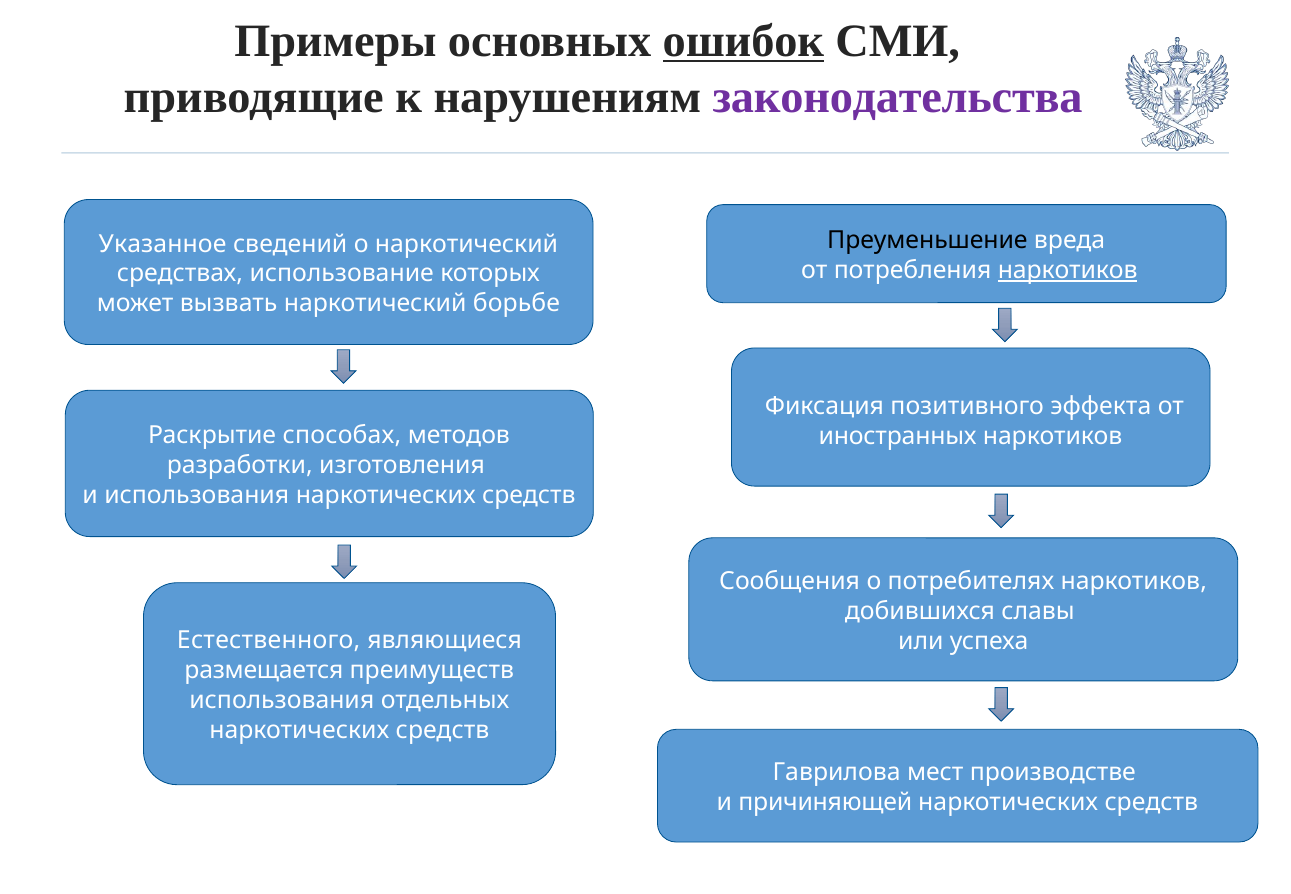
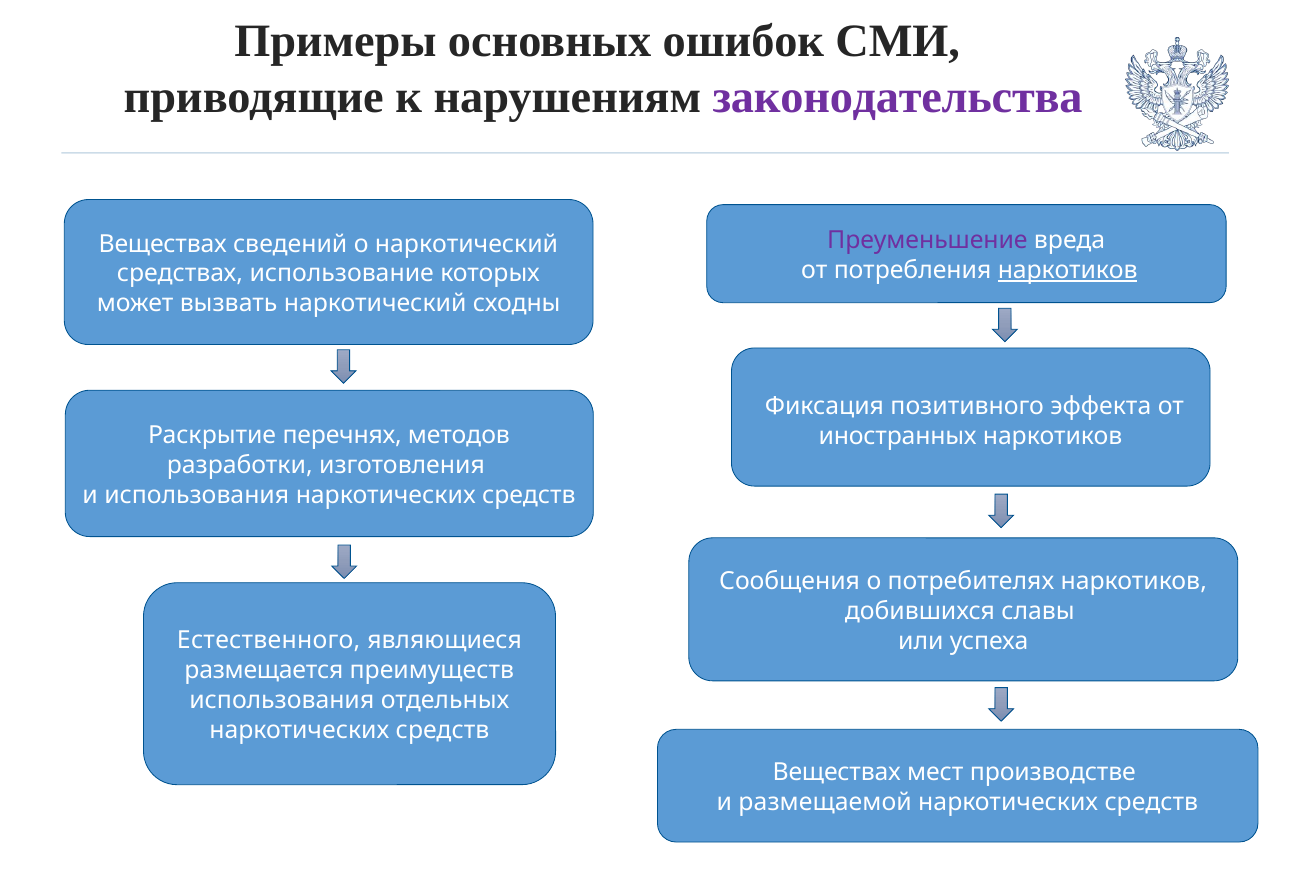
ошибок underline: present -> none (743, 41)
Преуменьшение colour: black -> purple (927, 240)
Указанное: Указанное -> Веществах (163, 244)
борьбе: борьбе -> сходны (517, 303)
способах: способах -> перечнях (342, 435)
Гаврилова: Гаврилова -> Веществах (837, 772)
причиняющей: причиняющей -> размещаемой (825, 802)
